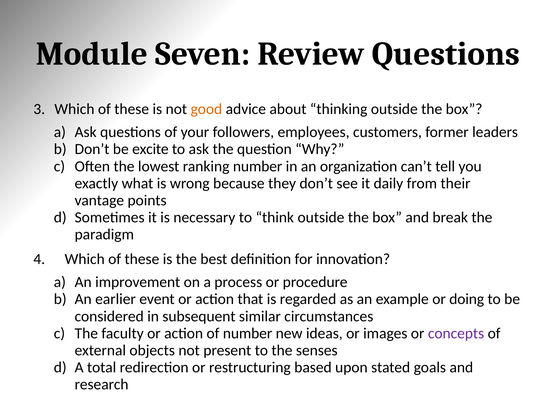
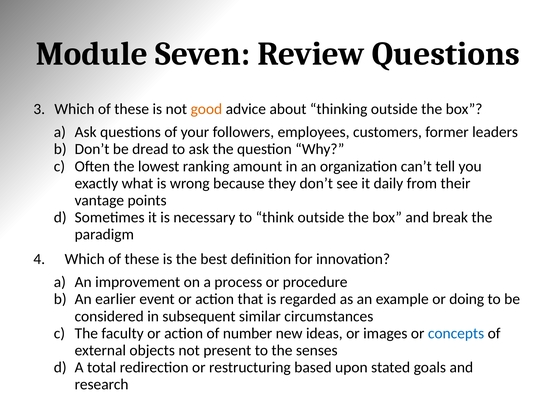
excite: excite -> dread (150, 149)
ranking number: number -> amount (258, 166)
concepts colour: purple -> blue (456, 333)
